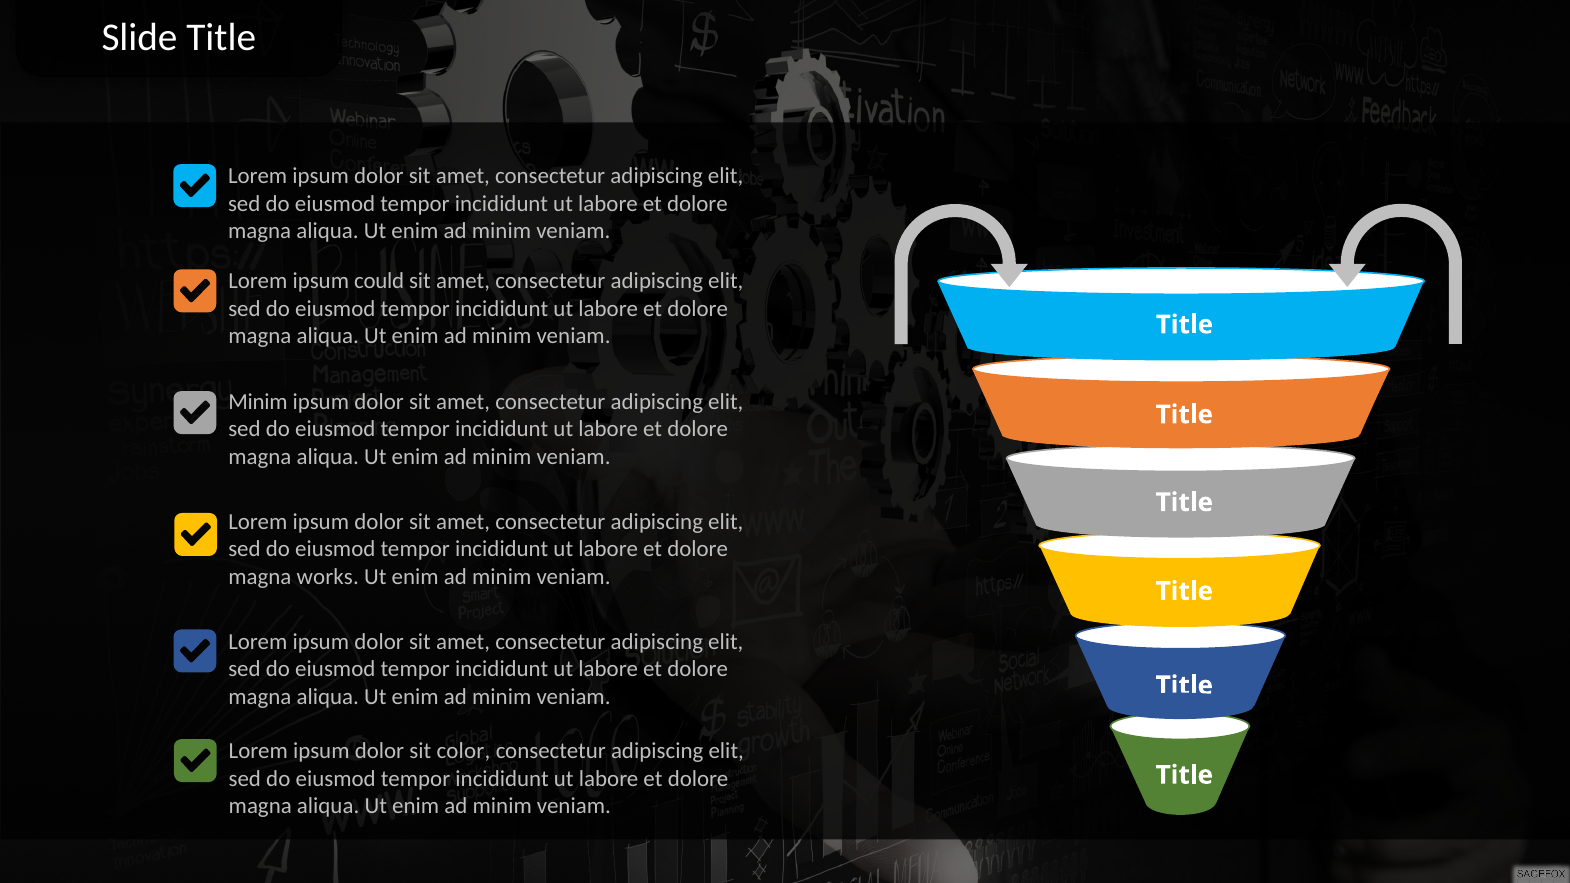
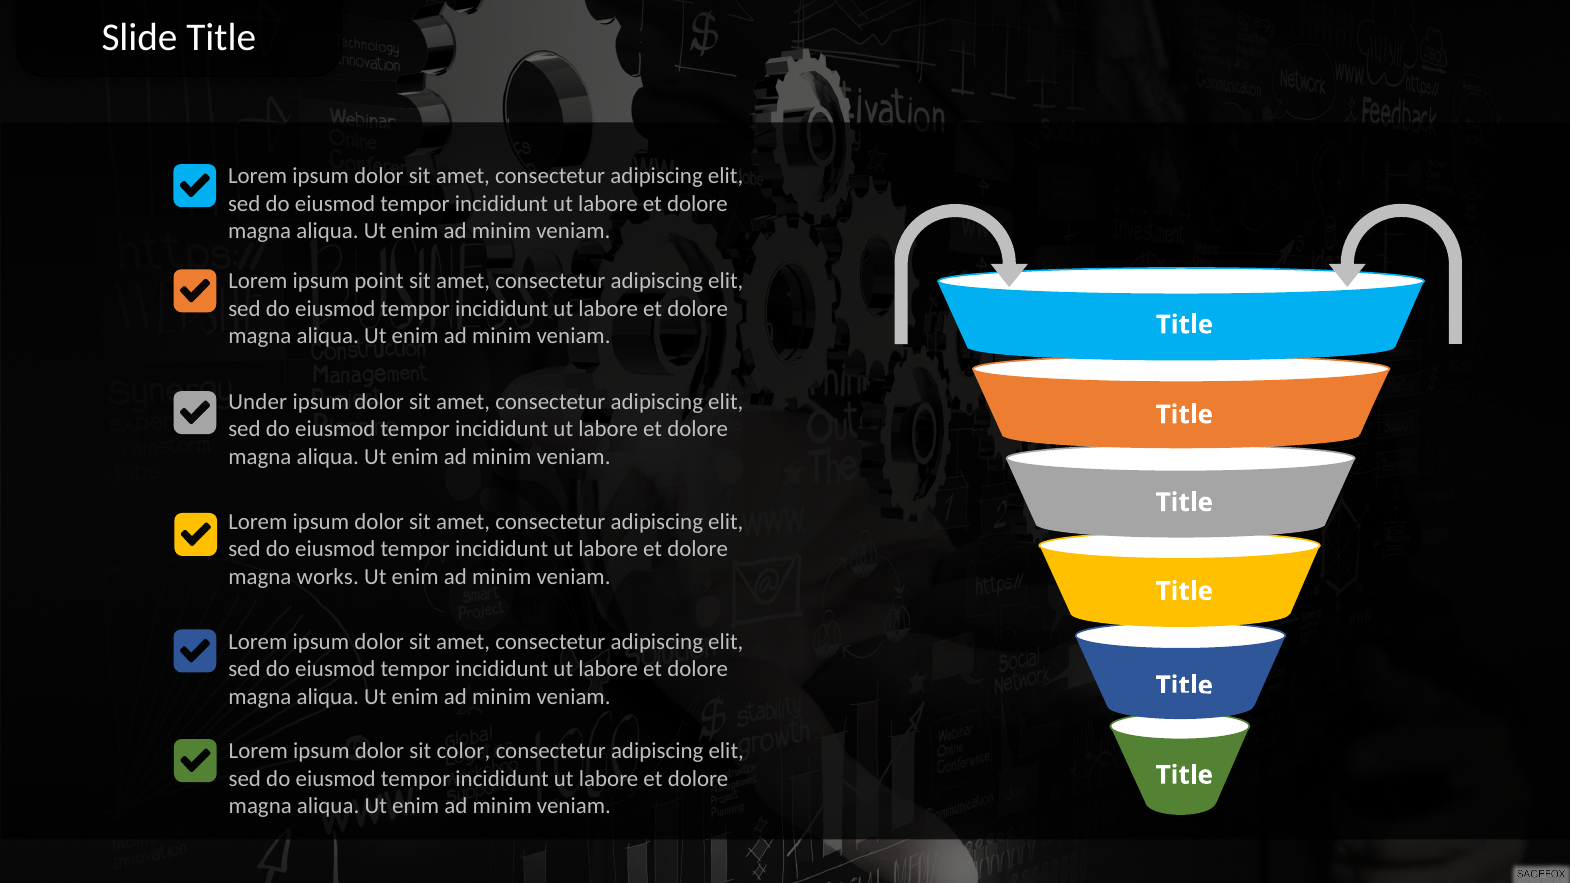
could: could -> point (379, 281)
Minim: Minim -> Under (258, 402)
